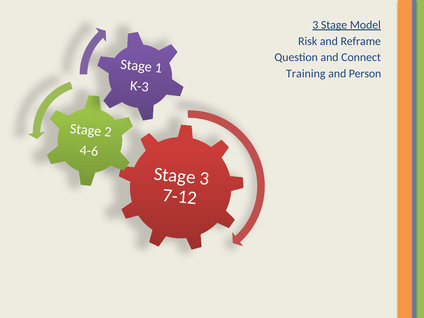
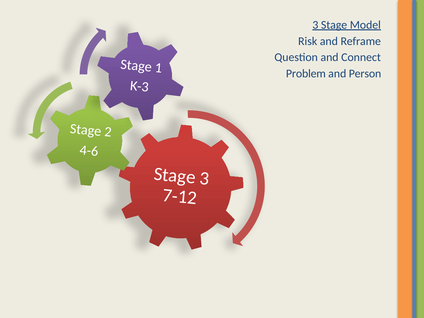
Training: Training -> Problem (306, 74)
